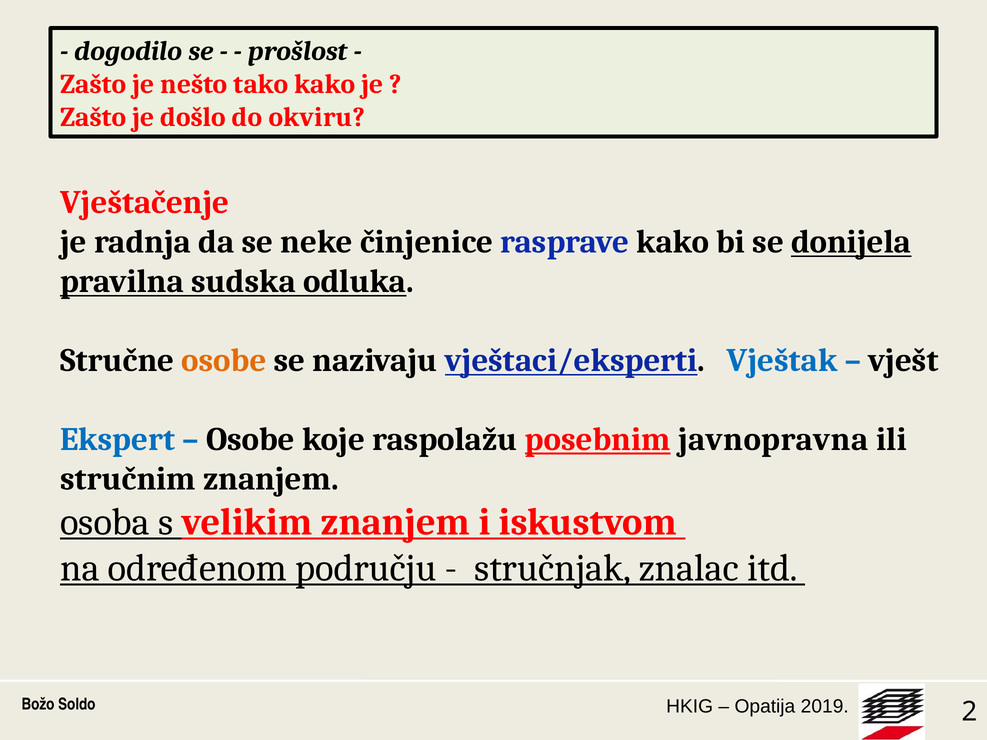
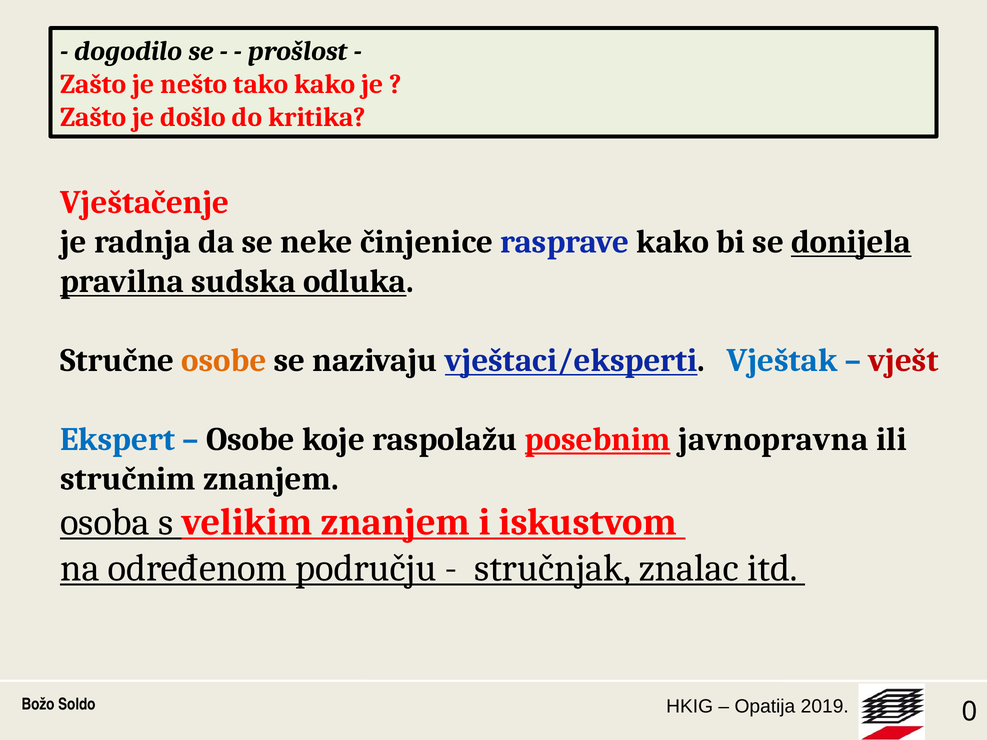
okviru: okviru -> kritika (317, 117)
vješt colour: black -> red (903, 361)
2: 2 -> 0 (969, 712)
